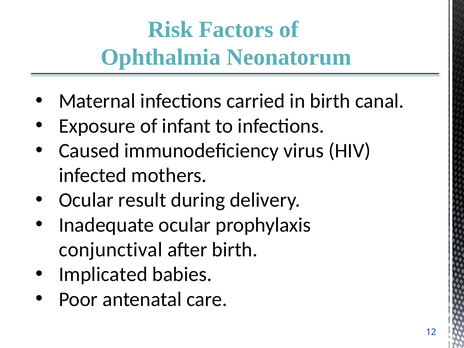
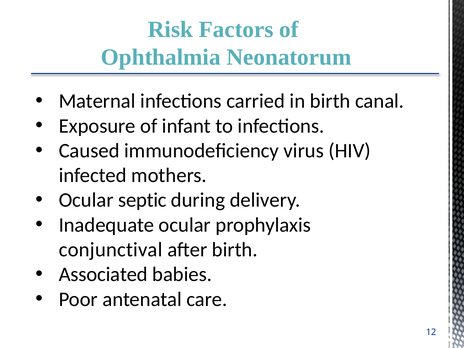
result: result -> septic (142, 200)
Implicated: Implicated -> Associated (103, 274)
